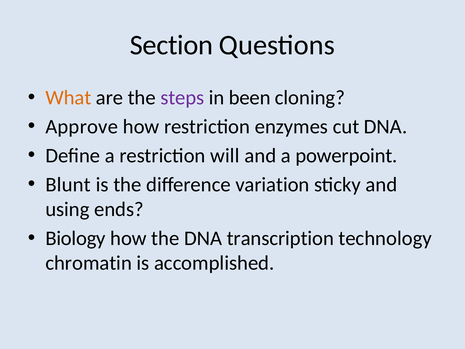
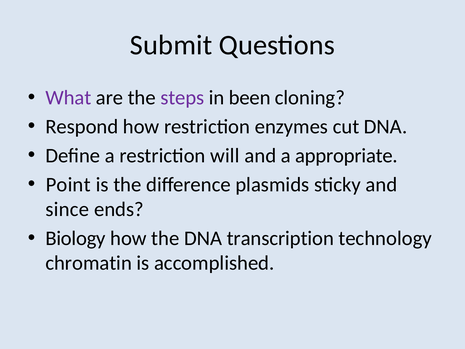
Section: Section -> Submit (171, 45)
What colour: orange -> purple (68, 98)
Approve: Approve -> Respond (82, 126)
powerpoint: powerpoint -> appropriate (346, 155)
Blunt: Blunt -> Point (68, 184)
variation: variation -> plasmids (272, 184)
using: using -> since (67, 209)
